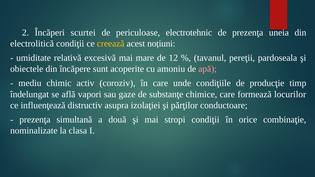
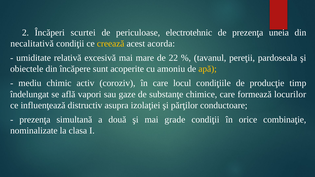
electrolitică: electrolitică -> necalitativă (32, 44)
noțiuni: noțiuni -> acorda (161, 44)
12: 12 -> 22 (173, 58)
apă colour: pink -> yellow (208, 69)
unde: unde -> locul (182, 83)
stropi: stropi -> grade (175, 120)
